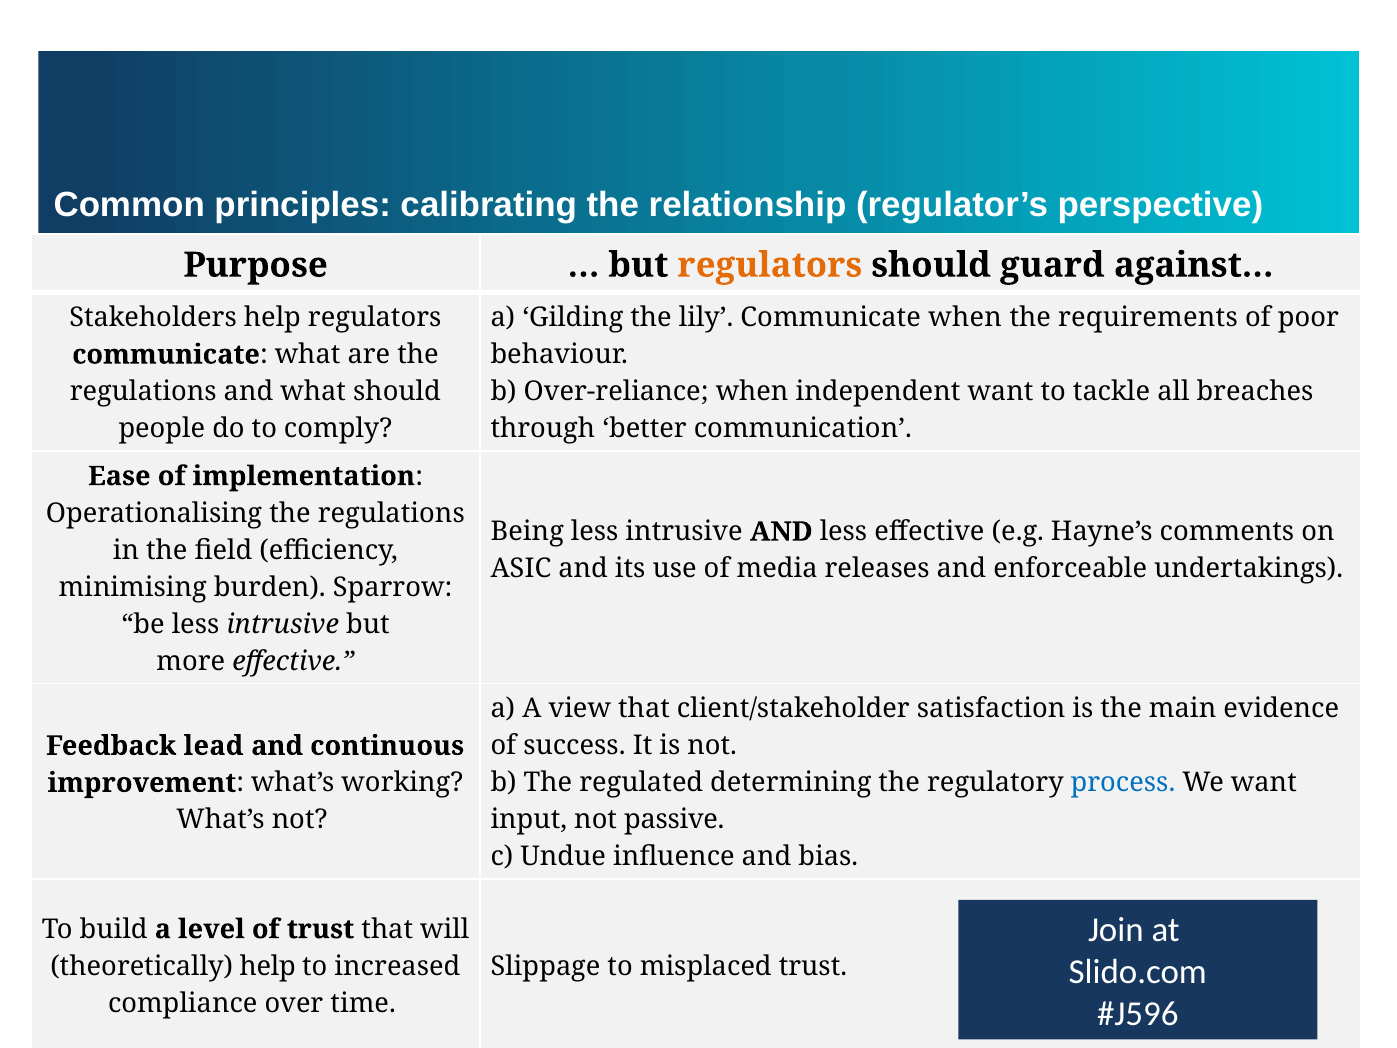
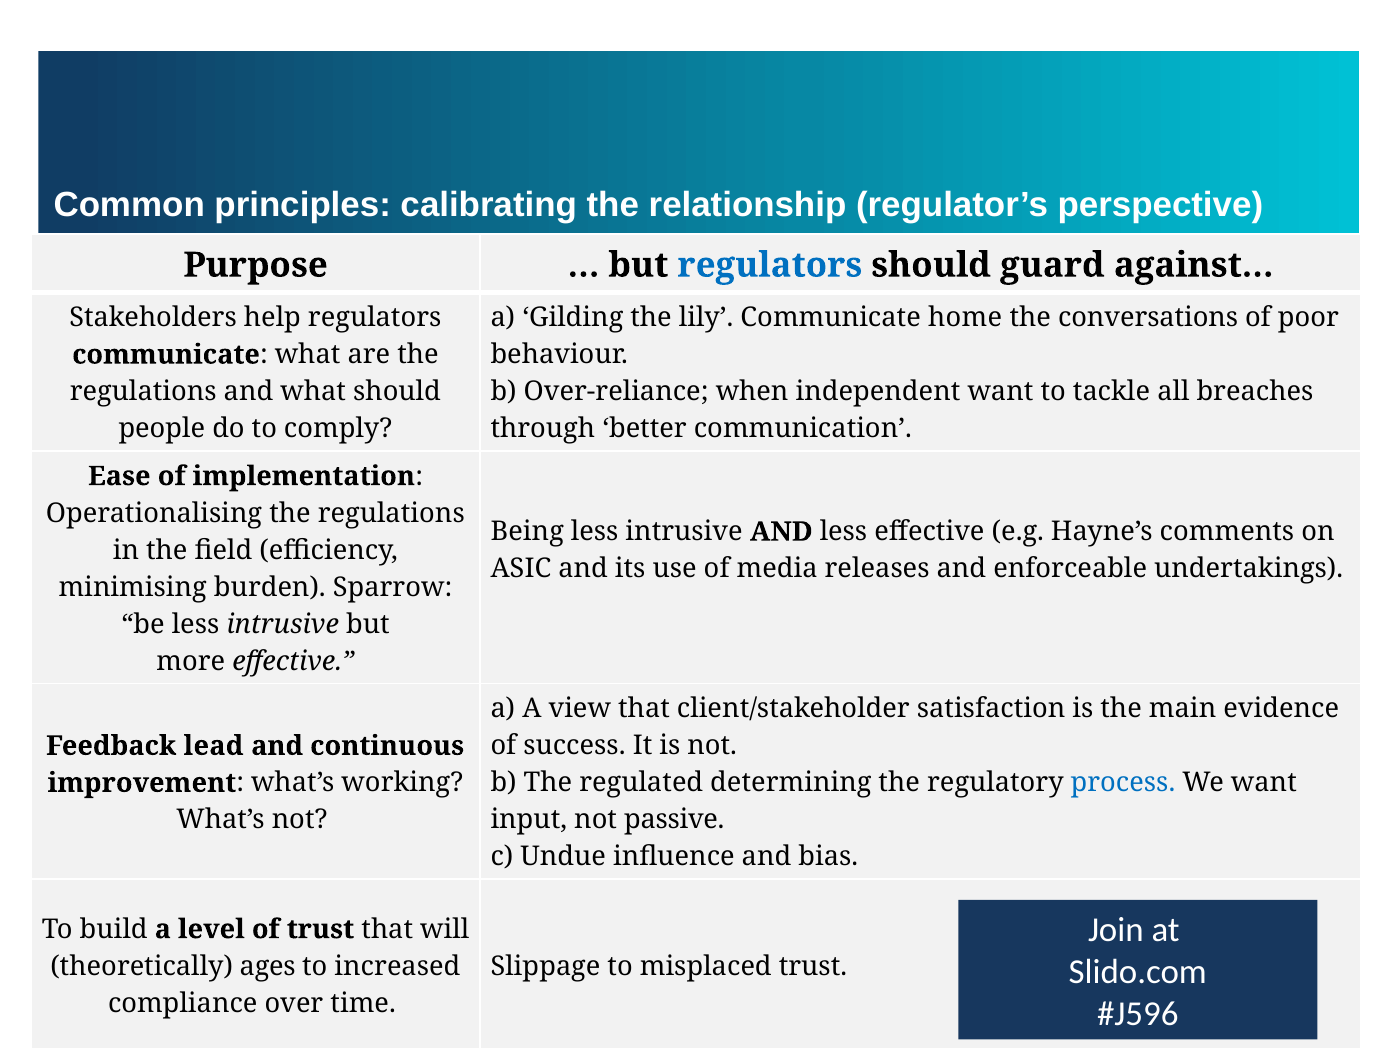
regulators colour: orange -> blue (770, 265)
Communicate when: when -> home (965, 318)
requirements: requirements -> conversations (1148, 318)
theoretically help: help -> ages (268, 966)
